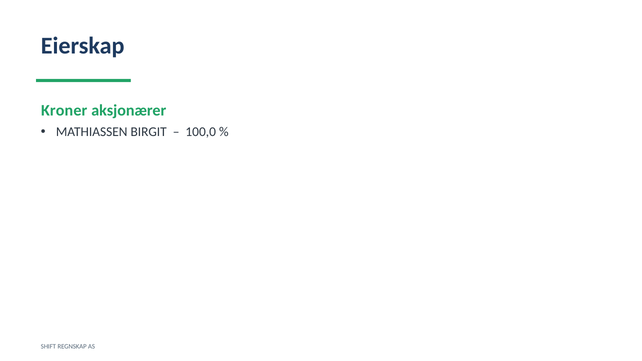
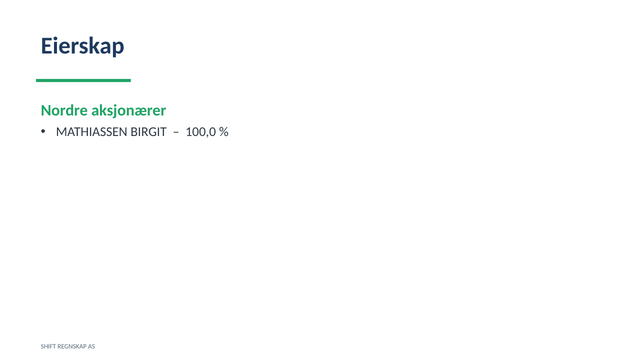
Kroner: Kroner -> Nordre (64, 111)
